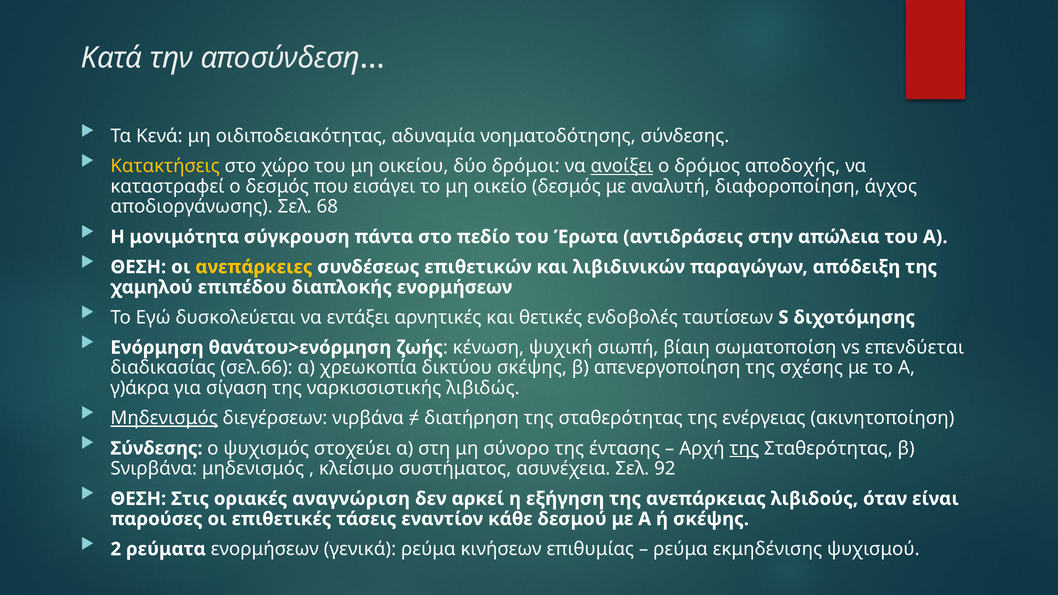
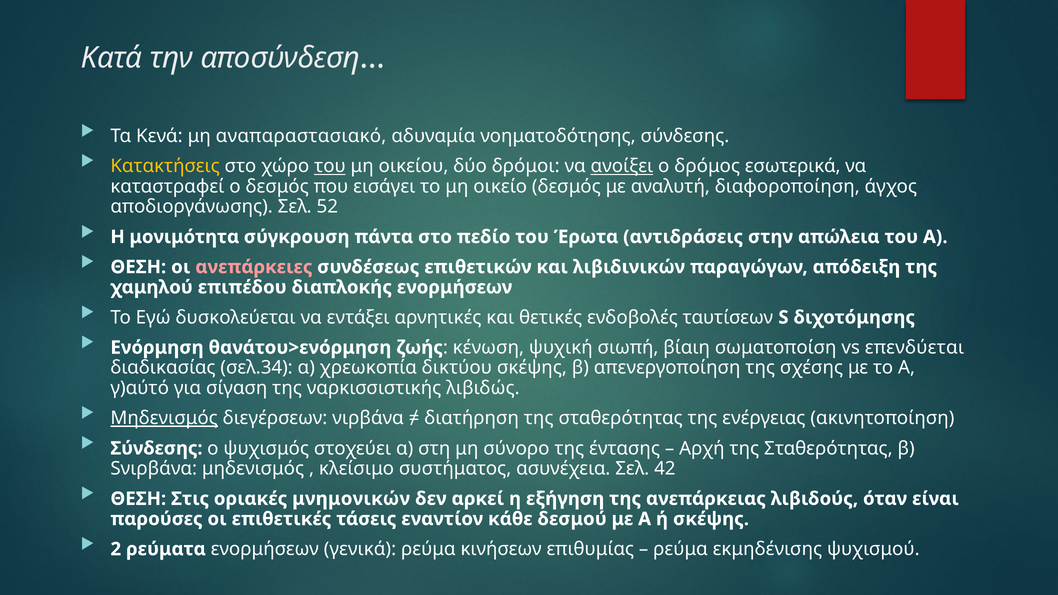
οιδιποδειακότητας: οιδιποδειακότητας -> αναπαραστασιακό (301, 136)
του underline: none -> present (330, 166)
αποδοχής: αποδοχής -> εσωτερικά (793, 166)
68: 68 -> 52 (327, 207)
ανεπάρκειες colour: yellow -> pink (254, 267)
σελ.66: σελ.66 -> σελ.34 (257, 368)
γ)άκρα: γ)άκρα -> γ)αύτό (140, 388)
της underline: present -> none (744, 448)
92: 92 -> 42 (665, 469)
αναγνώριση: αναγνώριση -> μνημονικών (351, 499)
